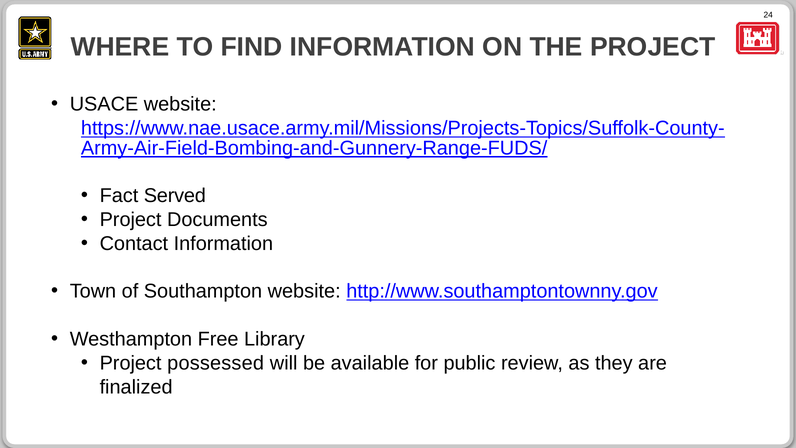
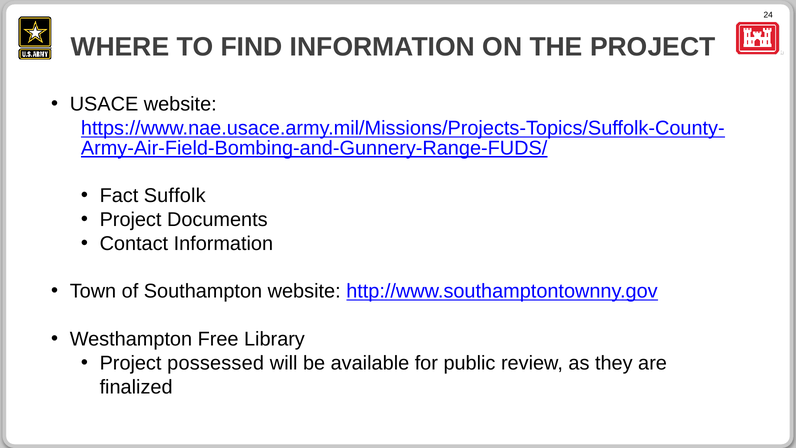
Served: Served -> Suffolk (175, 196)
